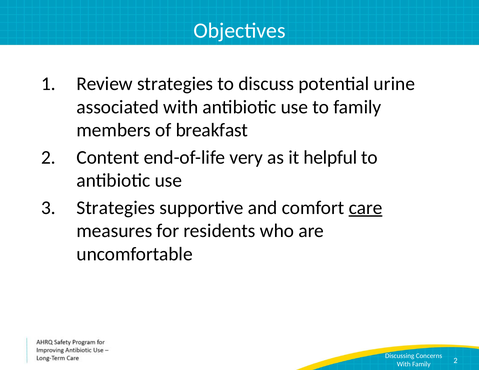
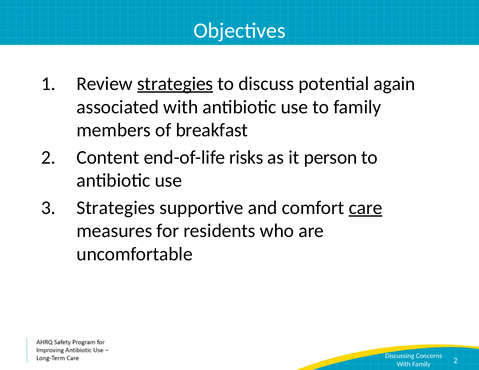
strategies underline: none -> present (175, 84)
urine: urine -> again (394, 84)
very: very -> risks (246, 157)
helpful: helpful -> person (330, 157)
